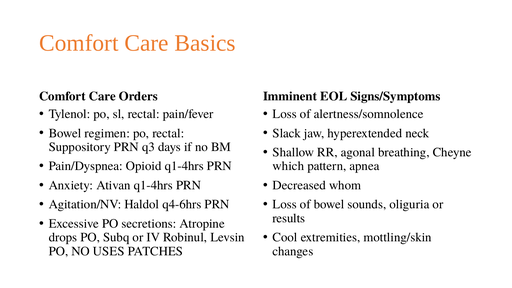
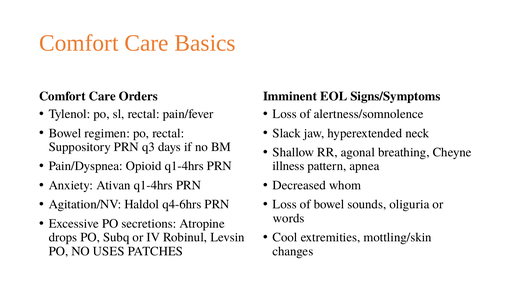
which: which -> illness (288, 166)
results: results -> words (289, 218)
